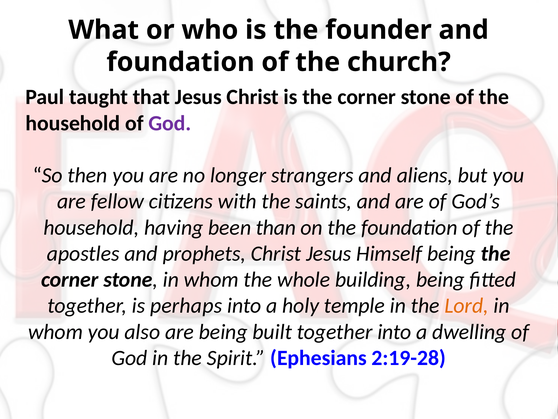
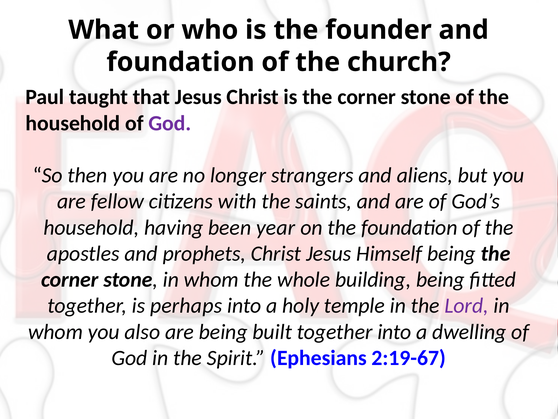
than: than -> year (276, 227)
Lord colour: orange -> purple (467, 305)
2:19-28: 2:19-28 -> 2:19-67 (409, 358)
